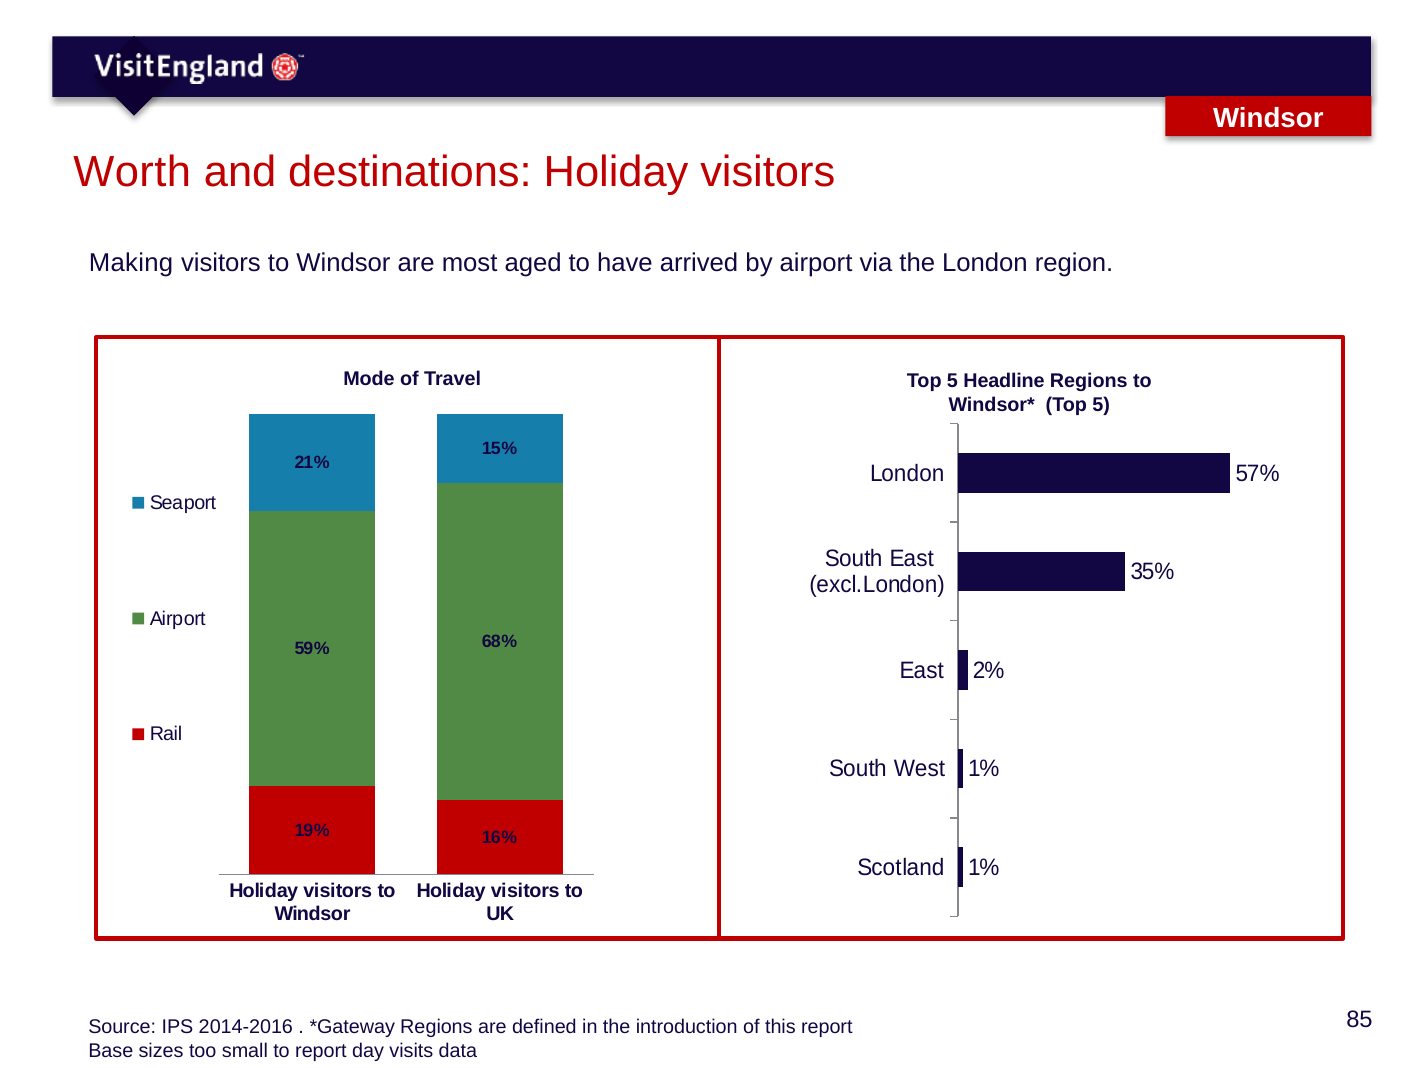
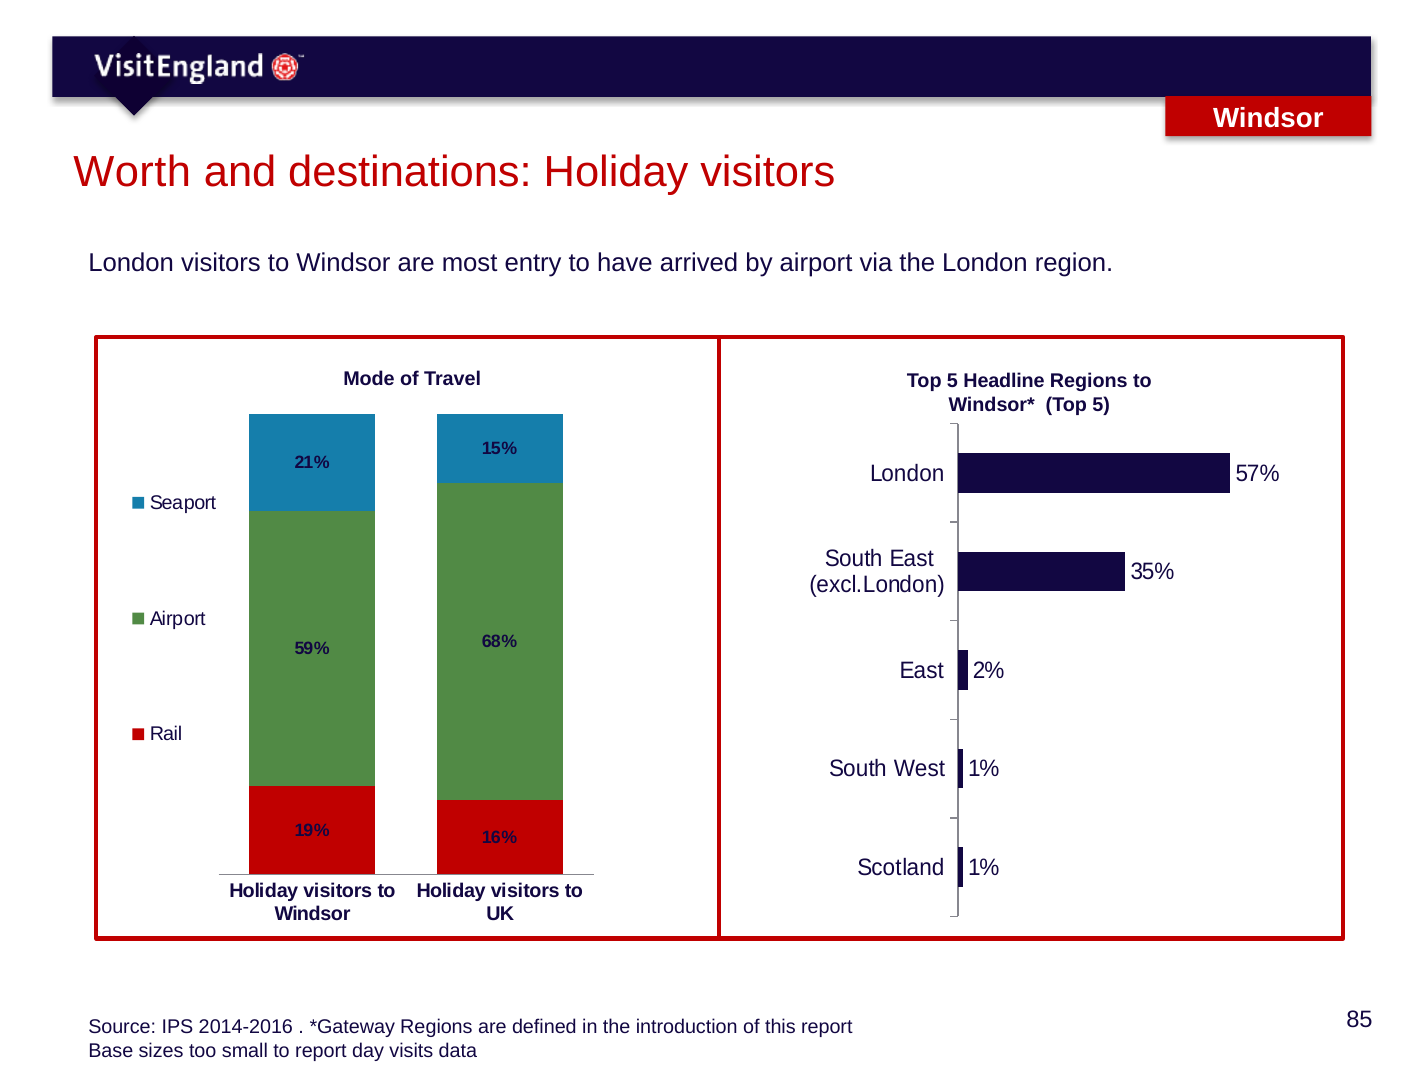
Making: Making -> London (131, 263)
aged: aged -> entry (533, 263)
